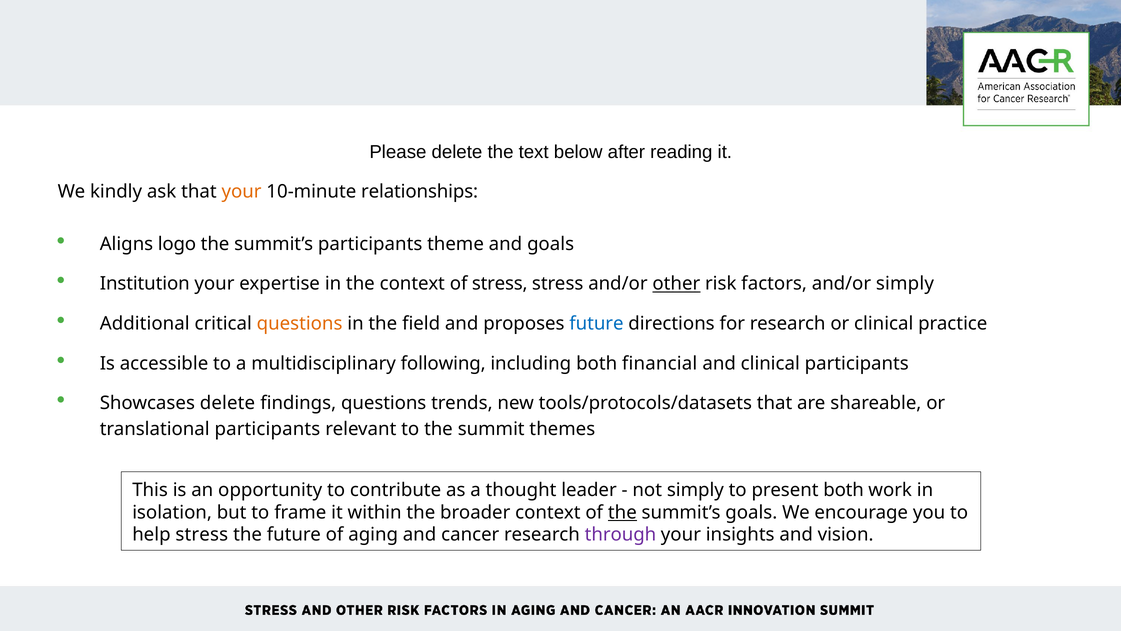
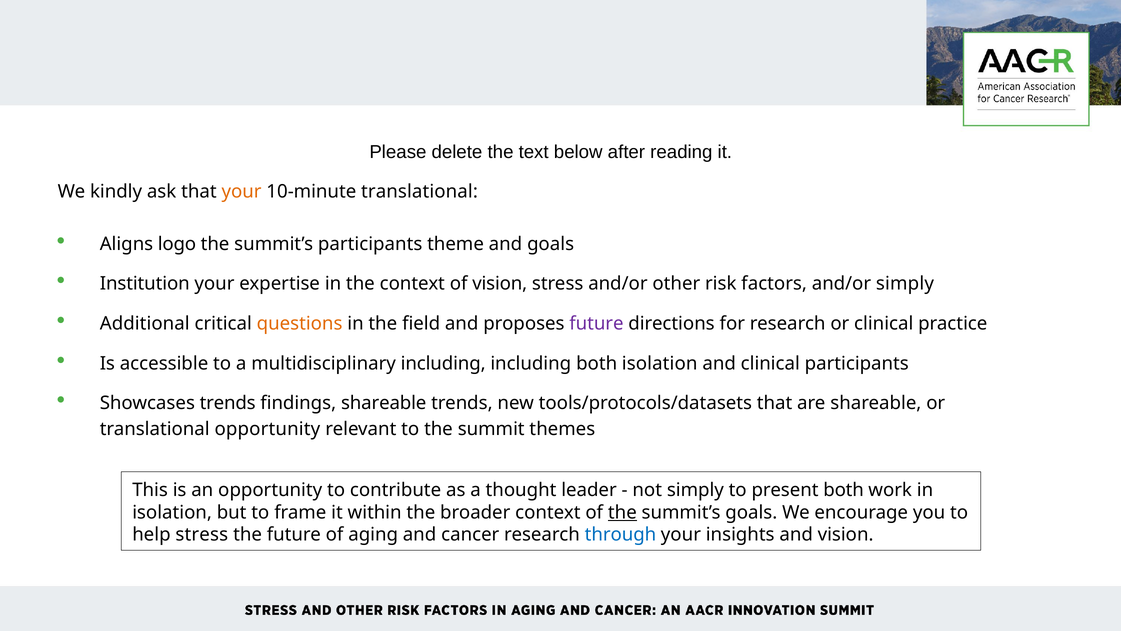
10-minute relationships: relationships -> translational (419, 192)
of stress: stress -> vision (500, 284)
other underline: present -> none (676, 284)
future colour: blue -> purple (596, 323)
multidisciplinary following: following -> including (443, 363)
both financial: financial -> isolation (660, 363)
Showcases delete: delete -> trends (228, 403)
findings questions: questions -> shareable (384, 403)
translational participants: participants -> opportunity (267, 429)
through colour: purple -> blue (620, 534)
